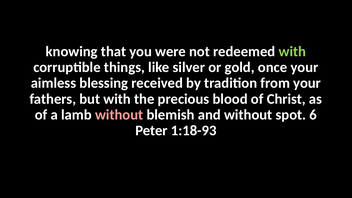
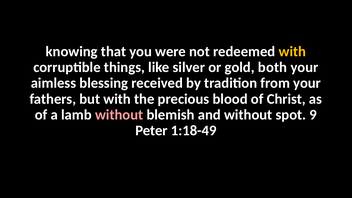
with colour: light green -> yellow (292, 51)
once: once -> both (273, 67)
6: 6 -> 9 (313, 115)
1:18-93: 1:18-93 -> 1:18-49 (194, 131)
